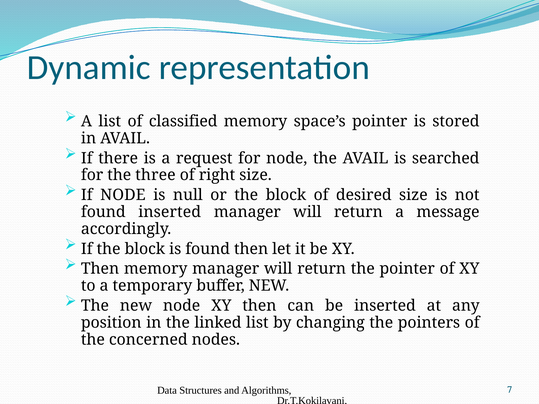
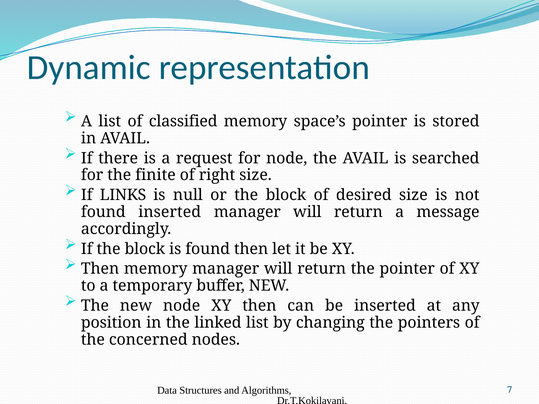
three: three -> finite (155, 175)
If NODE: NODE -> LINKS (123, 195)
